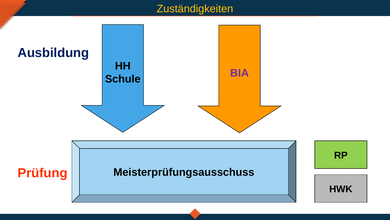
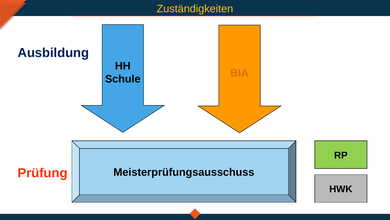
BIA colour: purple -> orange (240, 73)
